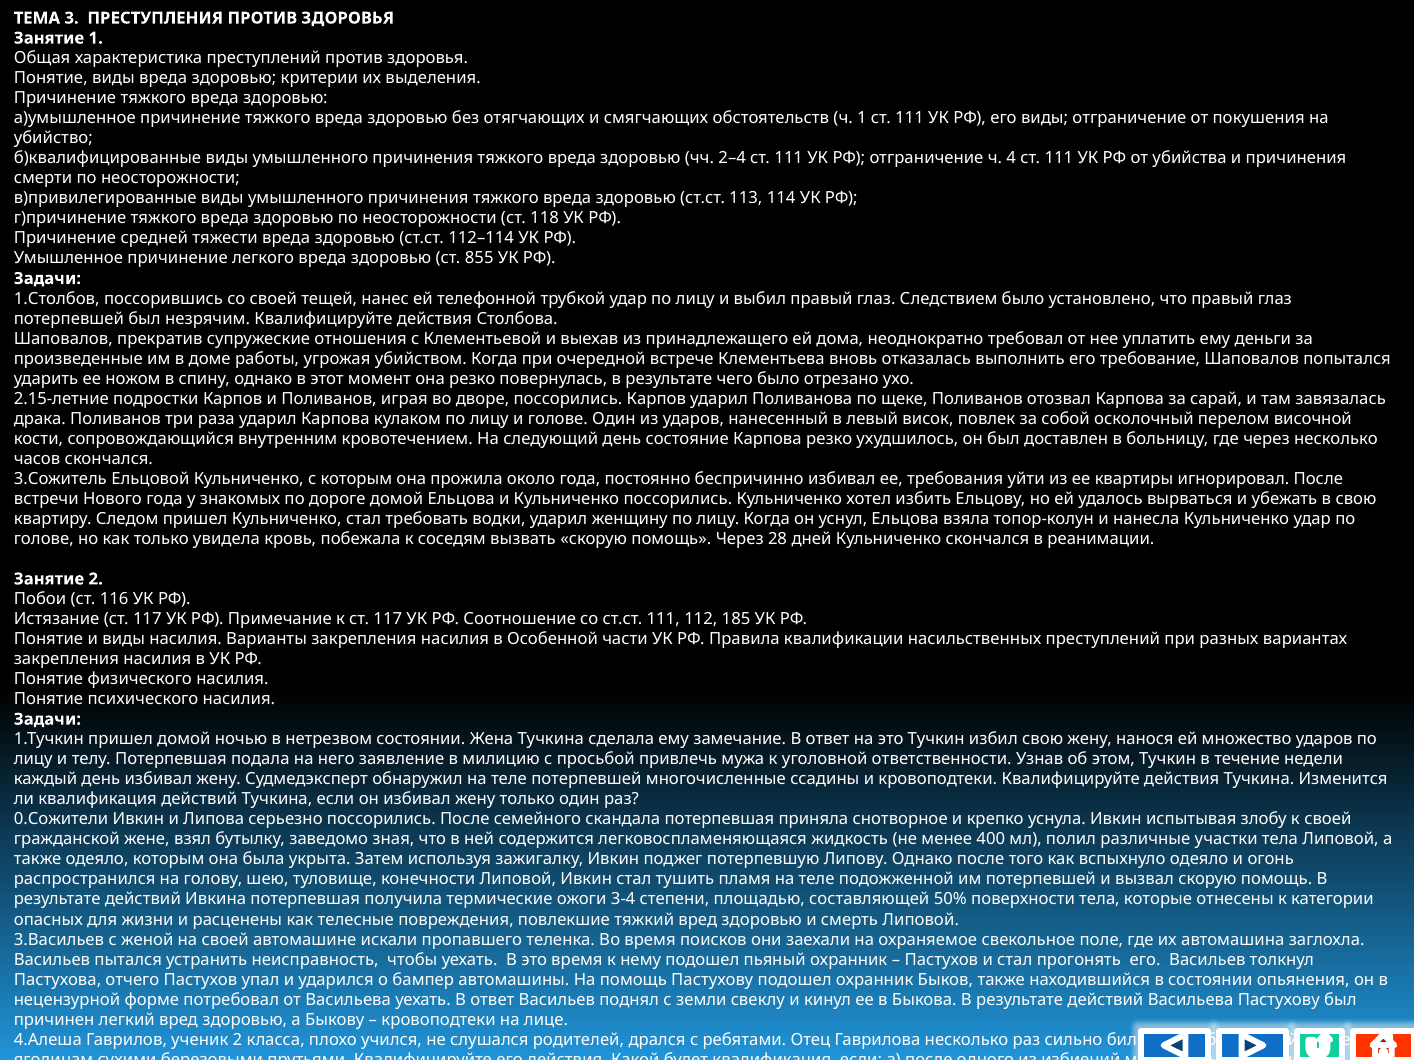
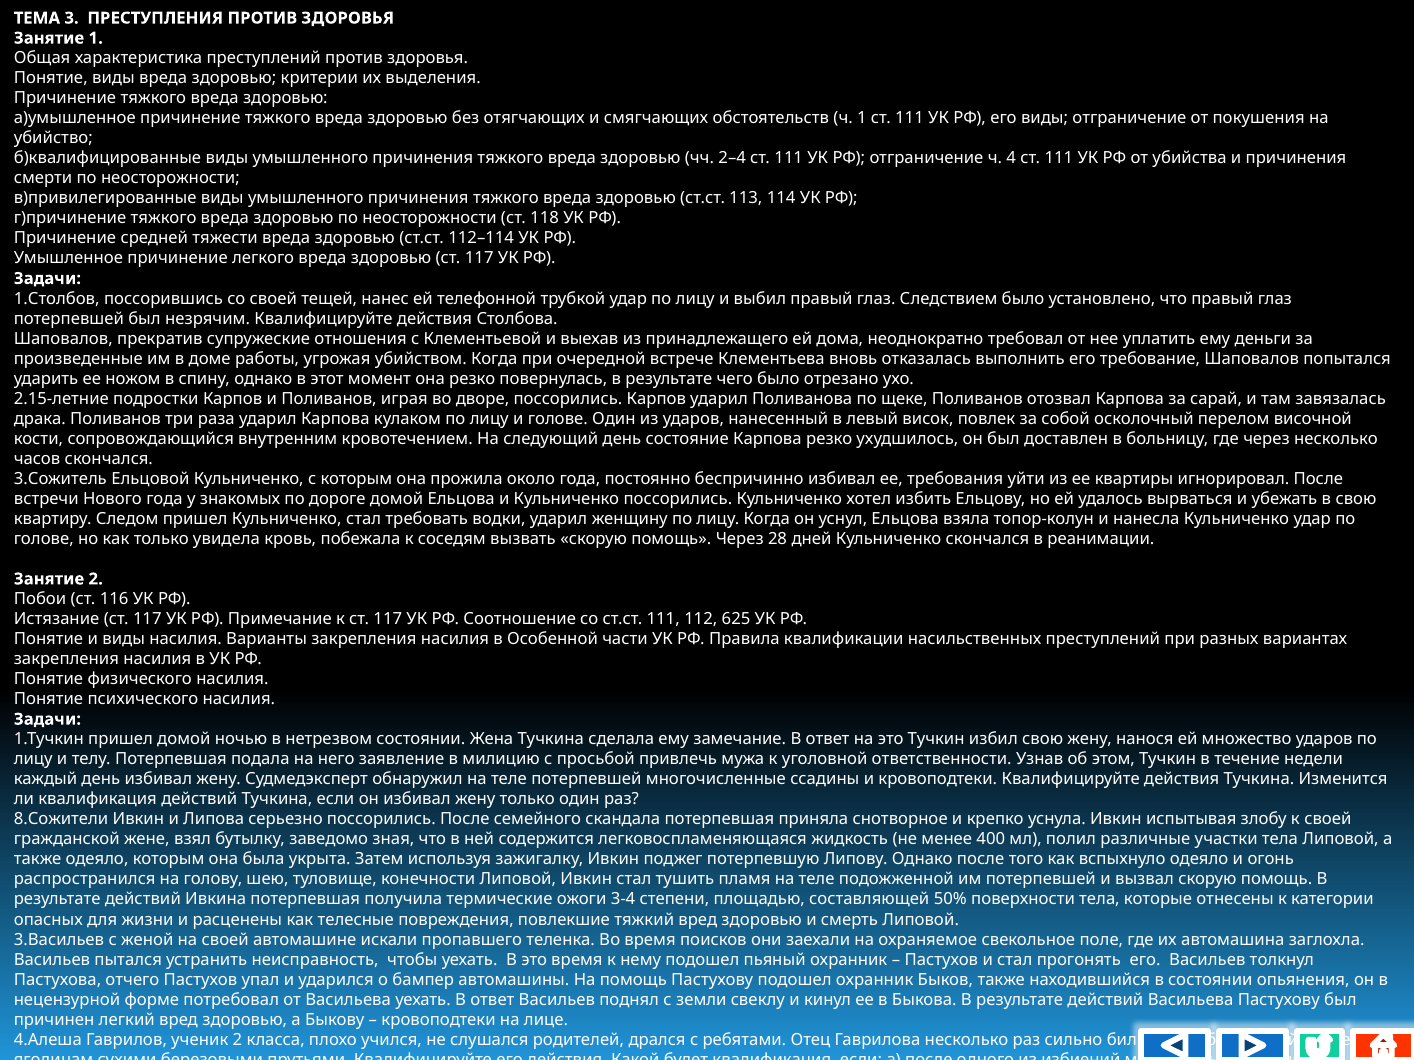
здоровью ст 855: 855 -> 117 (479, 259)
185: 185 -> 625 (736, 619)
0.Сожители: 0.Сожители -> 8.Сожители (61, 820)
